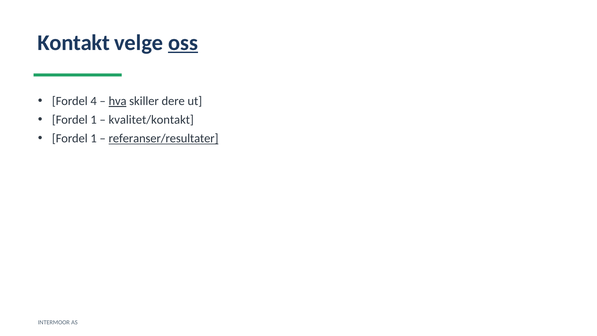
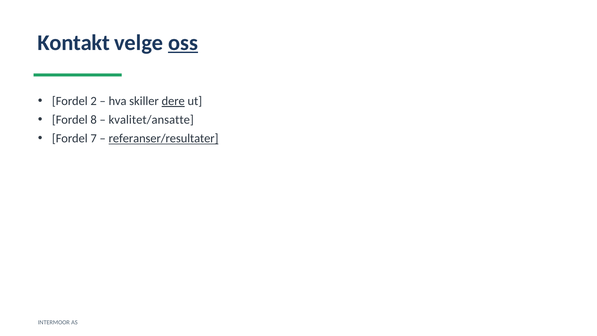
4: 4 -> 2 (94, 101)
hva underline: present -> none (118, 101)
dere underline: none -> present (173, 101)
1: 1 -> 8 (94, 120)
kvalitet/kontakt: kvalitet/kontakt -> kvalitet/ansatte (151, 120)
1: 1 -> 7 (94, 138)
